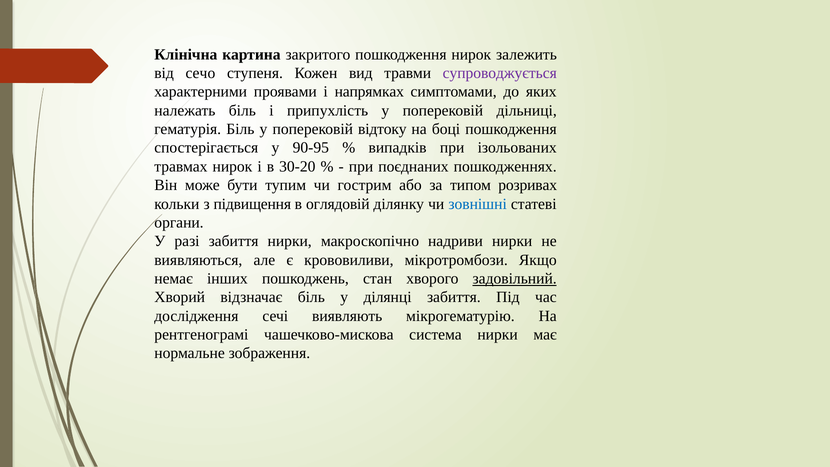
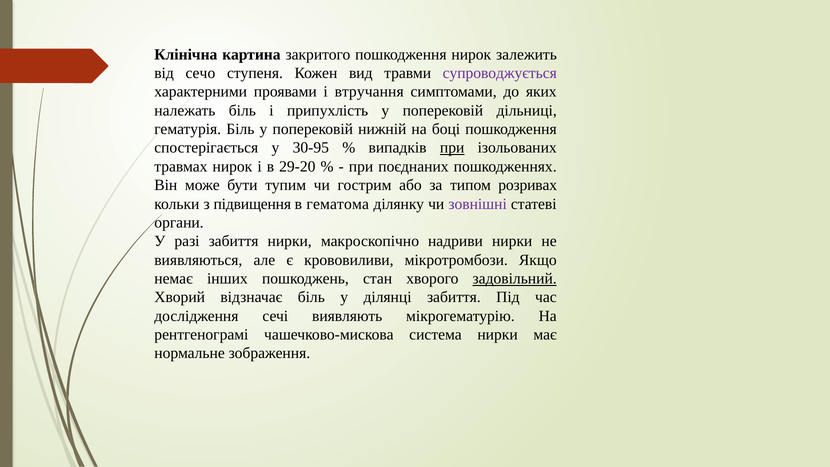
напрямках: напрямках -> втручання (369, 92)
відтоку: відтоку -> нижній (382, 129)
90-95: 90-95 -> 30-95 (311, 148)
при underline: none -> present (452, 148)
30-20: 30-20 -> 29-20 (297, 166)
оглядовій: оглядовій -> гематома (338, 204)
зовнішні colour: blue -> purple (478, 204)
